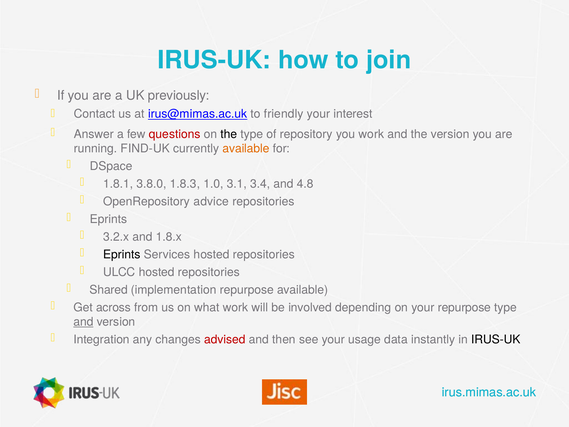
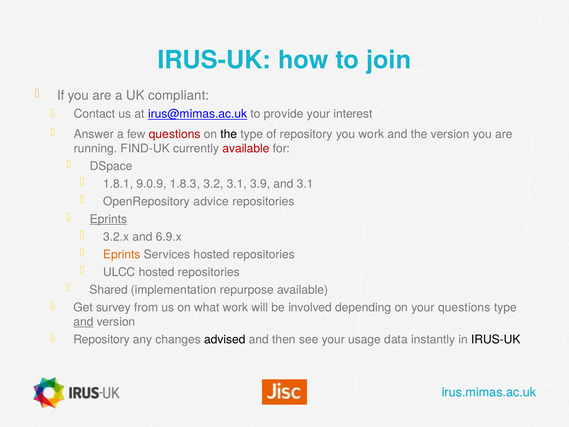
previously: previously -> compliant (179, 95)
friendly: friendly -> provide (284, 114)
available colour: orange -> red (246, 149)
3.8.0: 3.8.0 -> 9.0.9 (152, 184)
1.0: 1.0 -> 3.2 (213, 184)
3.4: 3.4 -> 3.9 (260, 184)
and 4.8: 4.8 -> 3.1 (305, 184)
Eprints underline: none -> present (108, 219)
1.8.x: 1.8.x -> 6.9.x (169, 237)
Eprints colour: black -> orange (122, 254)
across: across -> survey (113, 307)
your repurpose: repurpose -> questions (464, 307)
Integration: Integration -> Repository (102, 339)
advised colour: red -> black (225, 339)
